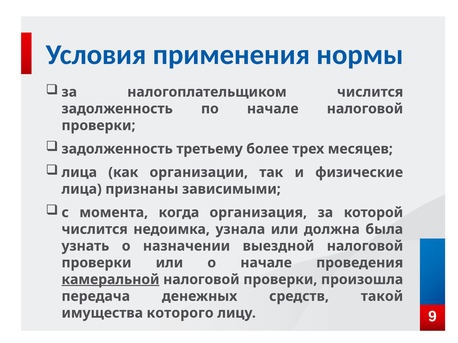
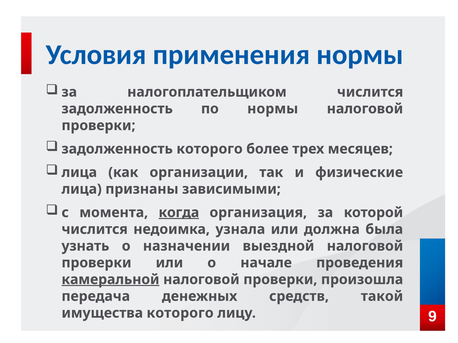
по начале: начале -> нормы (273, 109)
задолженность третьему: третьему -> которого (210, 149)
когда underline: none -> present (179, 213)
